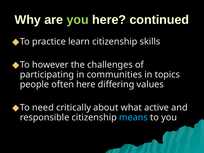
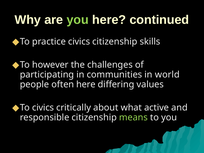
practice learn: learn -> civics (79, 42)
topics: topics -> world (167, 75)
To need: need -> civics (43, 108)
means colour: light blue -> light green (133, 117)
